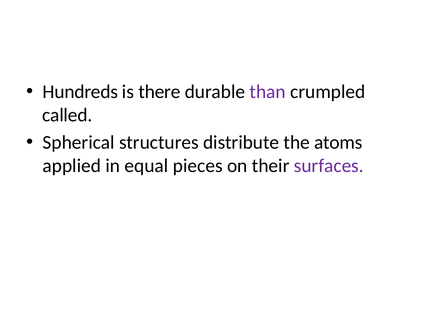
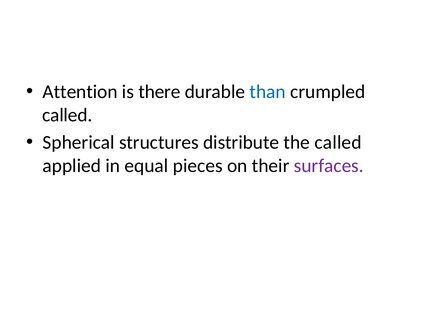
Hundreds: Hundreds -> Attention (80, 92)
than colour: purple -> blue (268, 92)
the atoms: atoms -> called (338, 142)
